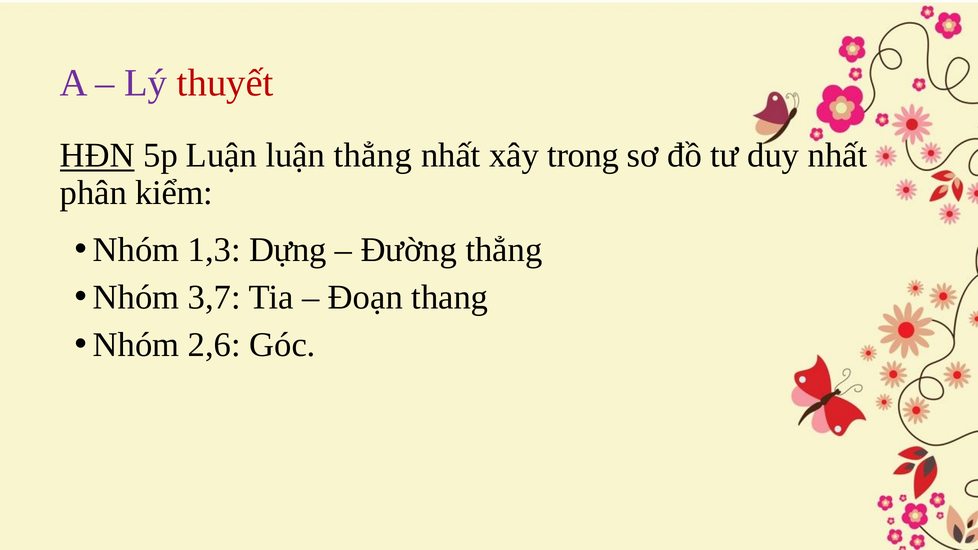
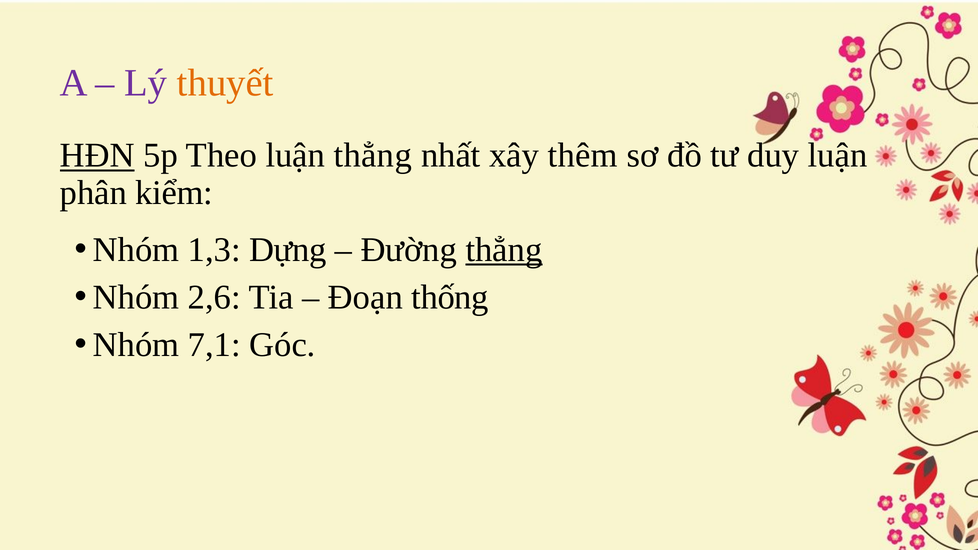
thuyết colour: red -> orange (225, 83)
5p Luận: Luận -> Theo (221, 155)
trong: trong -> thêm (583, 155)
duy nhất: nhất -> luận (838, 155)
thẳng underline: none -> present (504, 250)
3,7: 3,7 -> 2,6 (214, 297)
thang: thang -> thống (450, 297)
2,6: 2,6 -> 7,1 (214, 345)
